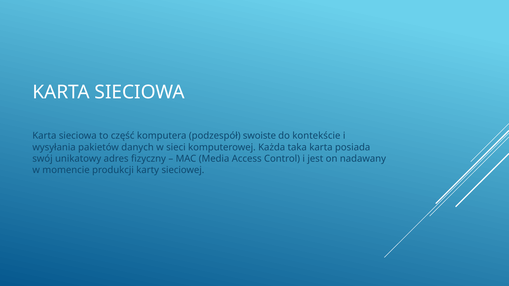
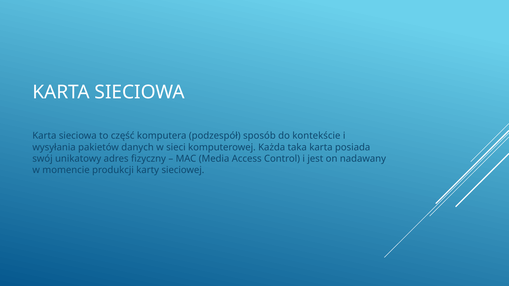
swoiste: swoiste -> sposób (259, 136)
